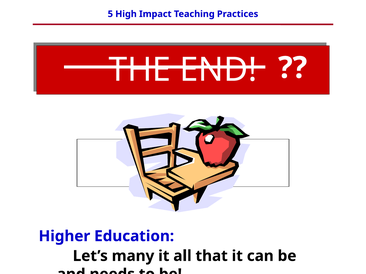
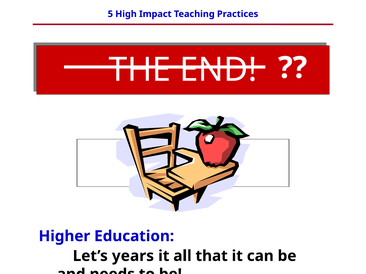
many: many -> years (133, 256)
